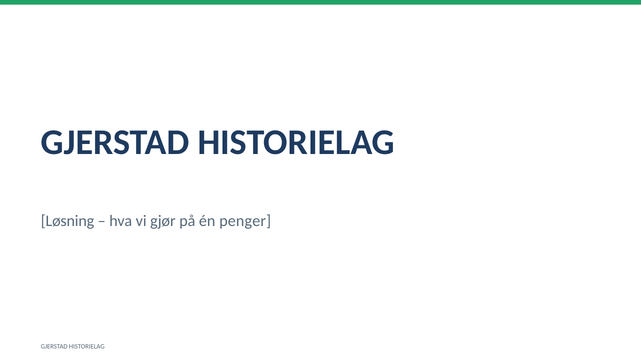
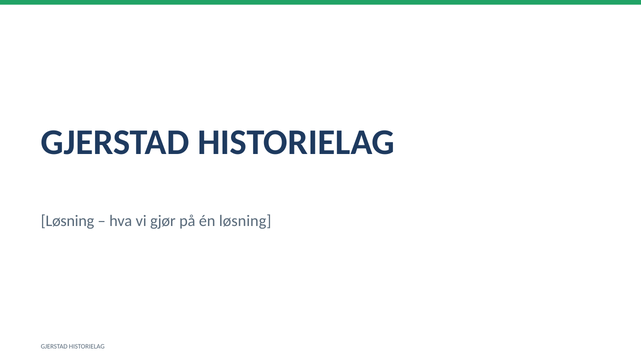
én penger: penger -> løsning (245, 221)
